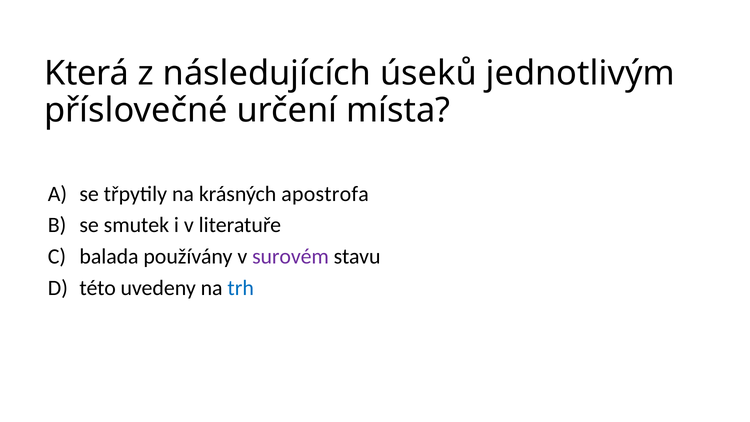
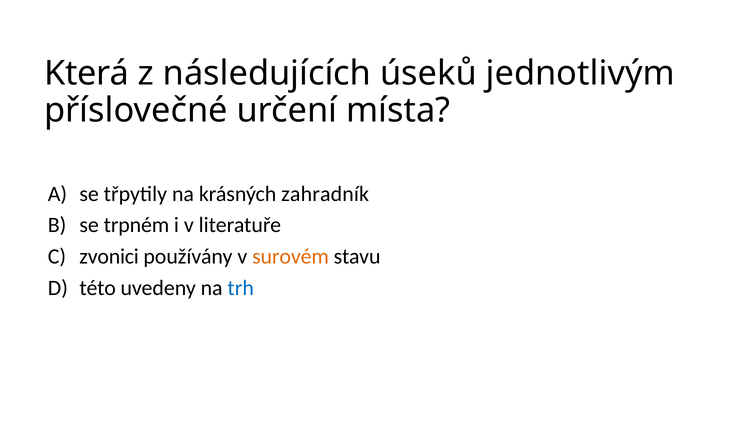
apostrofa: apostrofa -> zahradník (325, 194)
smutek: smutek -> trpném (136, 225)
balada: balada -> zvonici (109, 257)
surovém colour: purple -> orange (291, 257)
